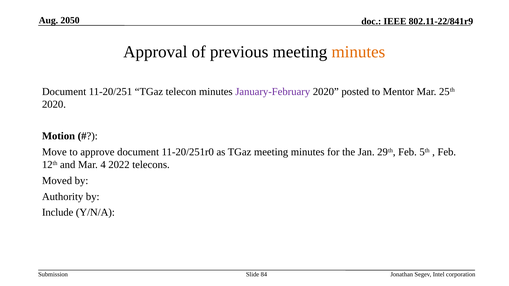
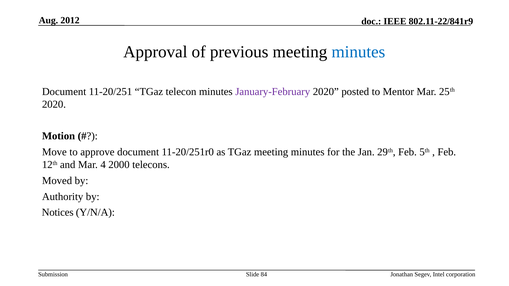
2050: 2050 -> 2012 (70, 20)
minutes colour: orange -> blue (358, 52)
2022: 2022 -> 2000 (119, 165)
Include: Include -> Notices (58, 213)
